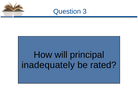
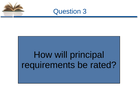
inadequately: inadequately -> requirements (48, 65)
